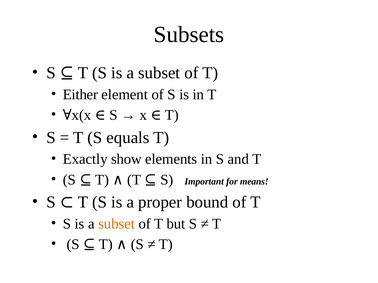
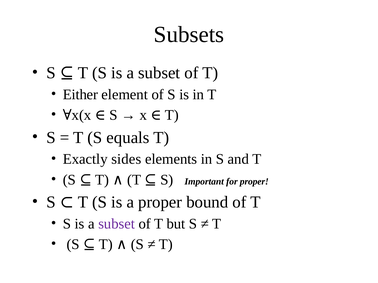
show: show -> sides (126, 159)
for means: means -> proper (254, 182)
subset colour: orange -> purple (117, 224)
